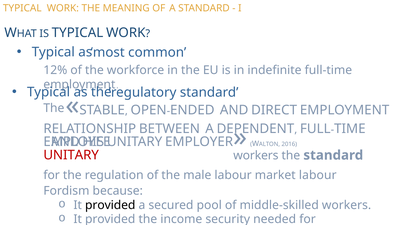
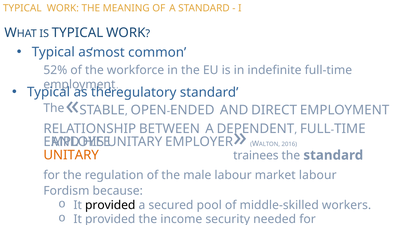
12%: 12% -> 52% (55, 70)
UNITARY colour: red -> orange (71, 156)
2016 workers: workers -> trainees (256, 156)
